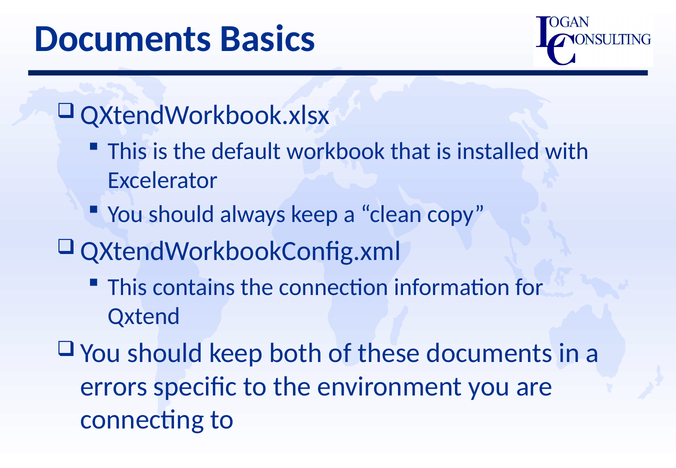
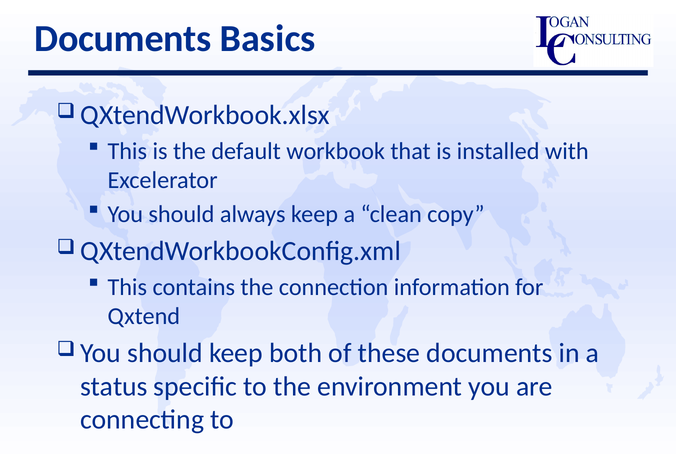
errors: errors -> status (114, 386)
